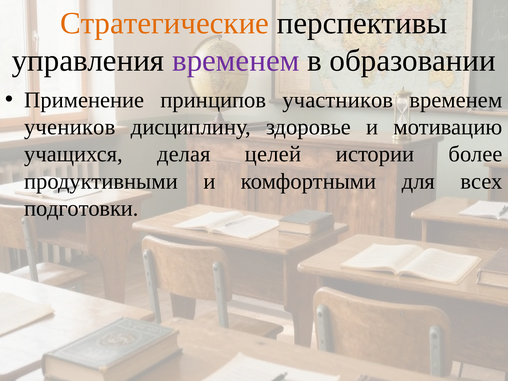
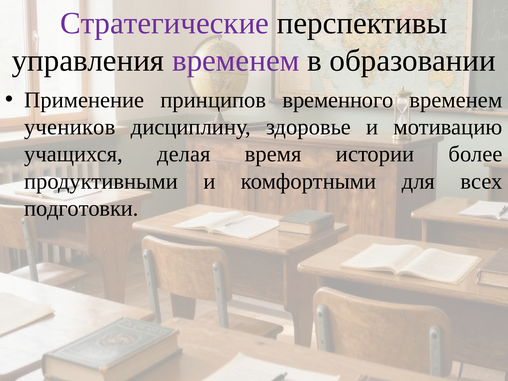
Стратегические colour: orange -> purple (165, 23)
участников: участников -> временного (338, 100)
целей: целей -> время (273, 154)
